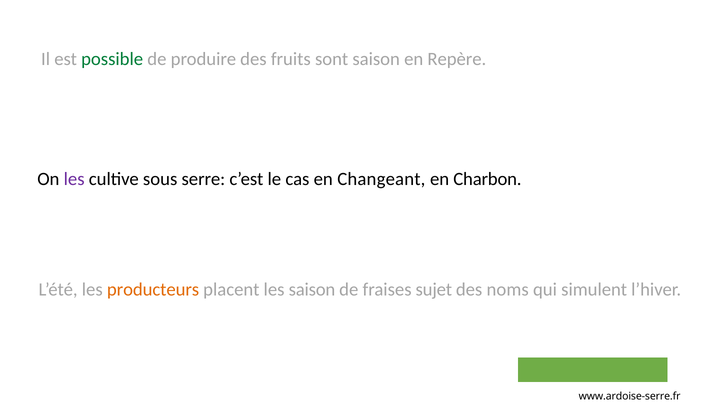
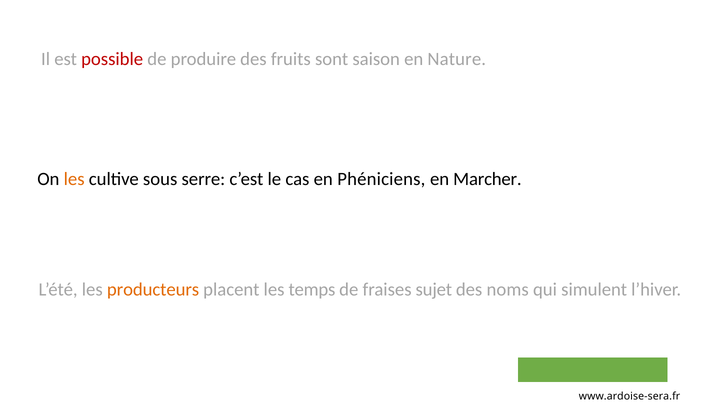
possible colour: green -> red (112, 59)
Repère: Repère -> Nature (457, 59)
les colour: purple -> orange (74, 179)
Changeant: Changeant -> Phéniciens (381, 179)
Charbon: Charbon -> Marcher (487, 179)
les saison: saison -> temps (312, 289)
www.ardoise-serre.fr: www.ardoise-serre.fr -> www.ardoise-sera.fr (629, 396)
